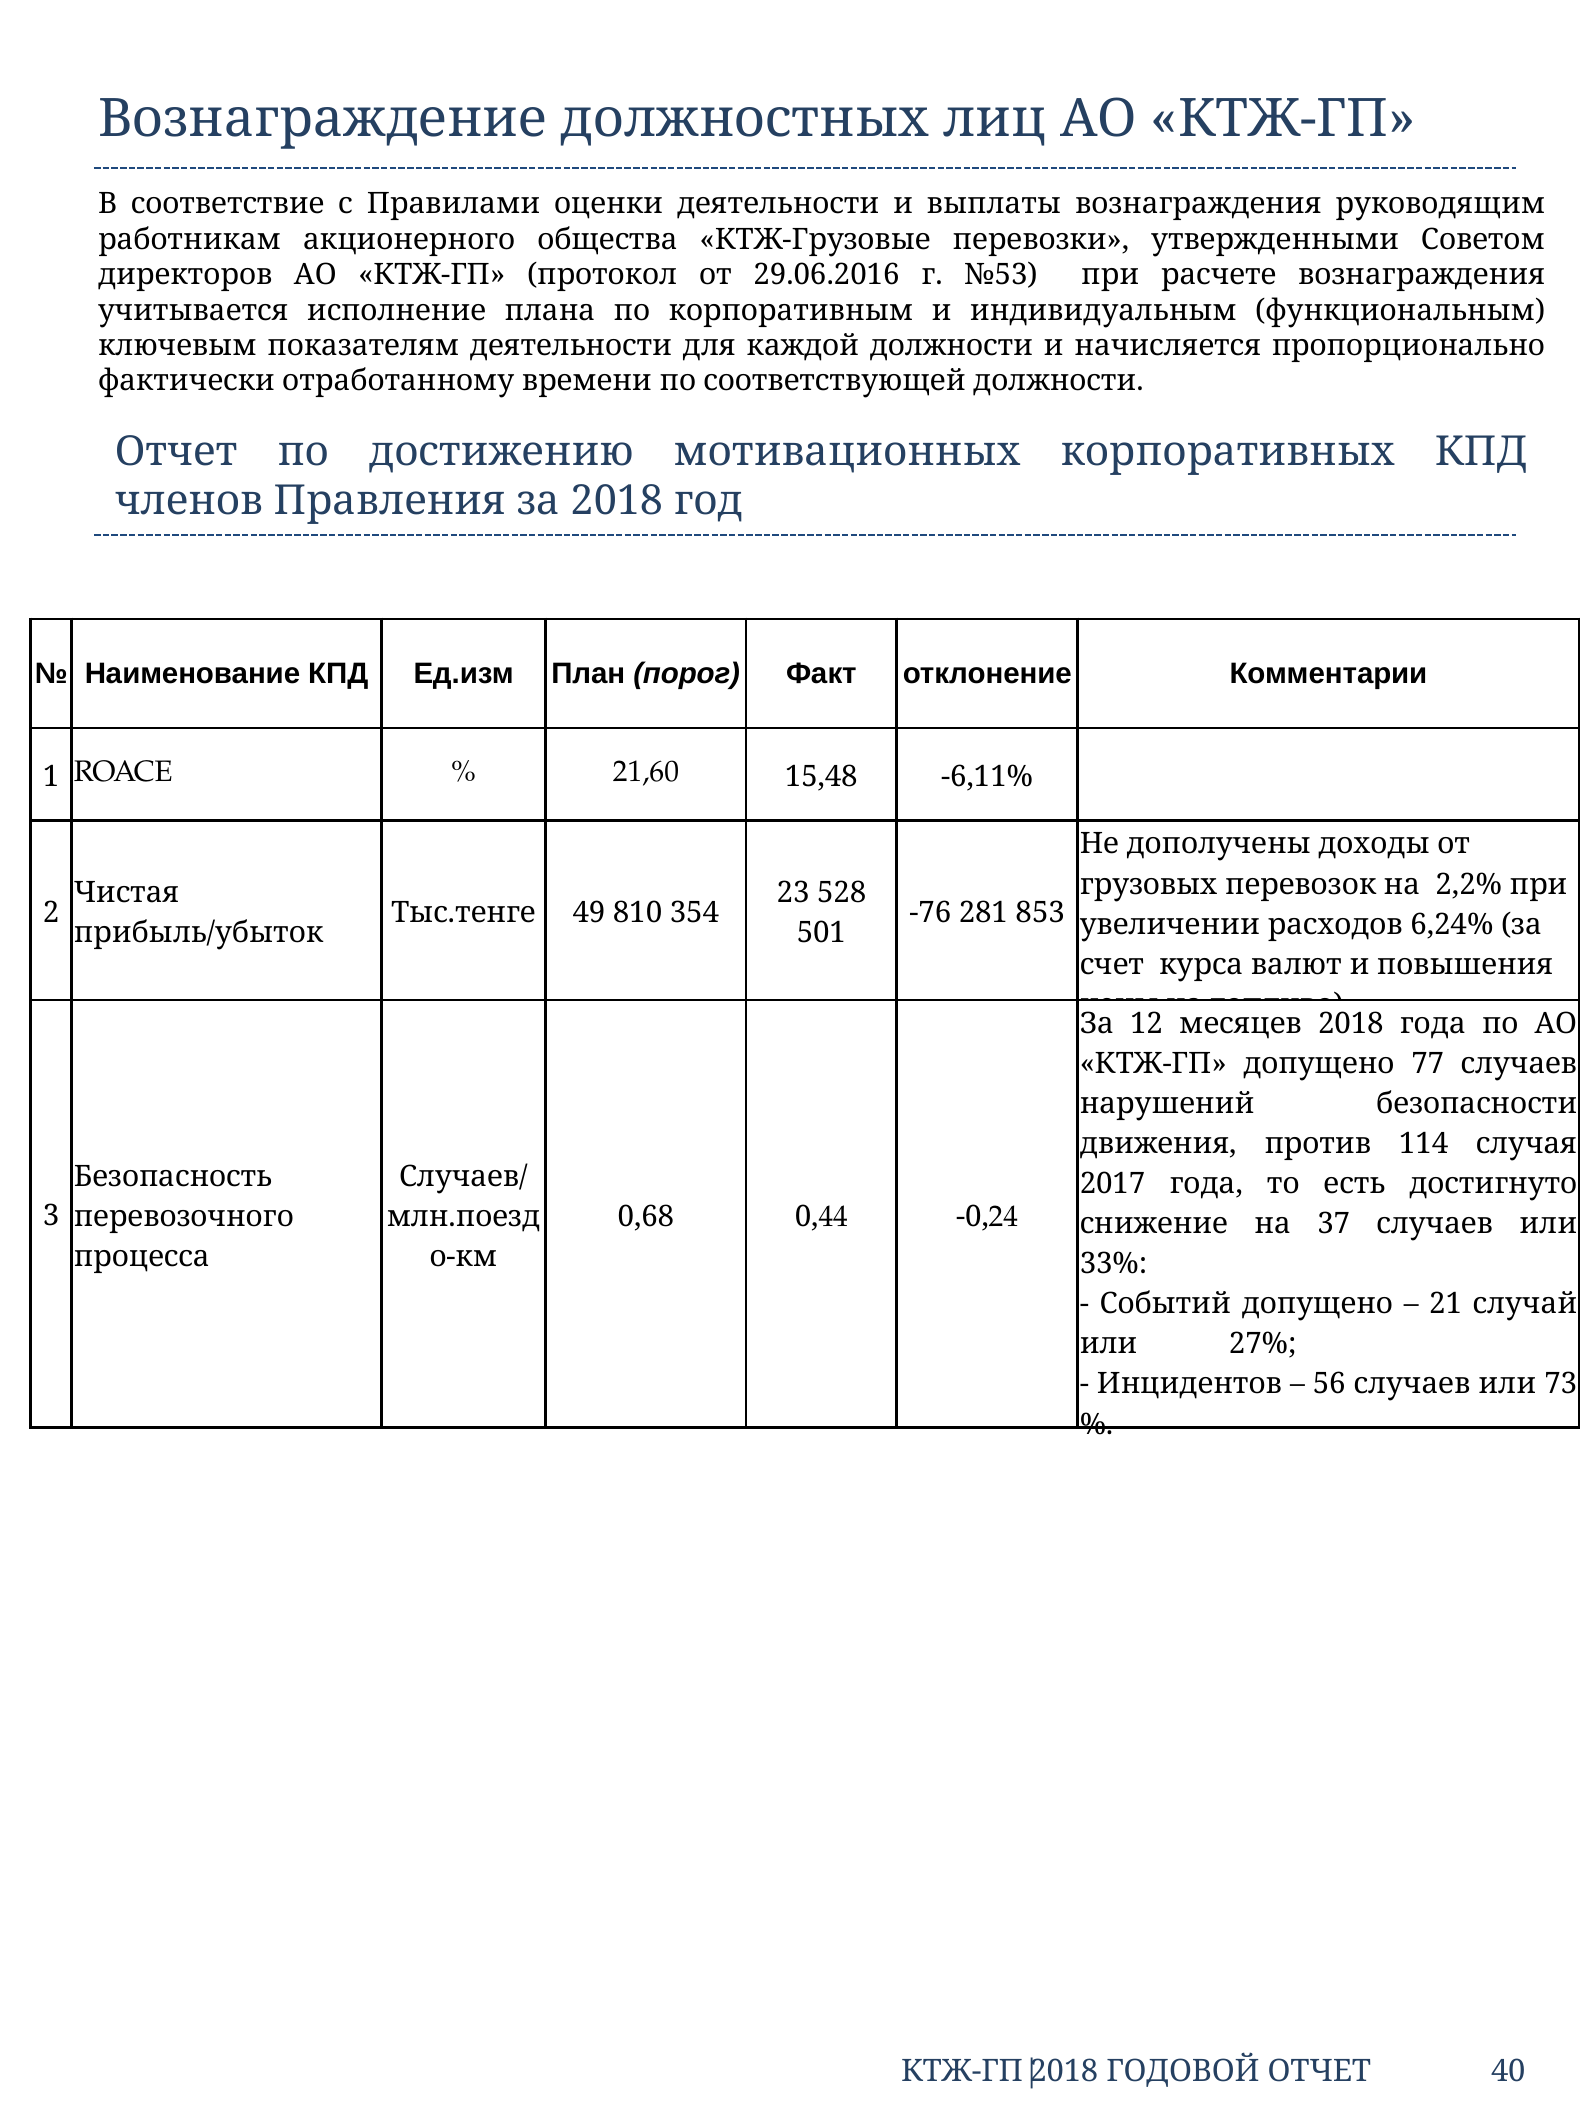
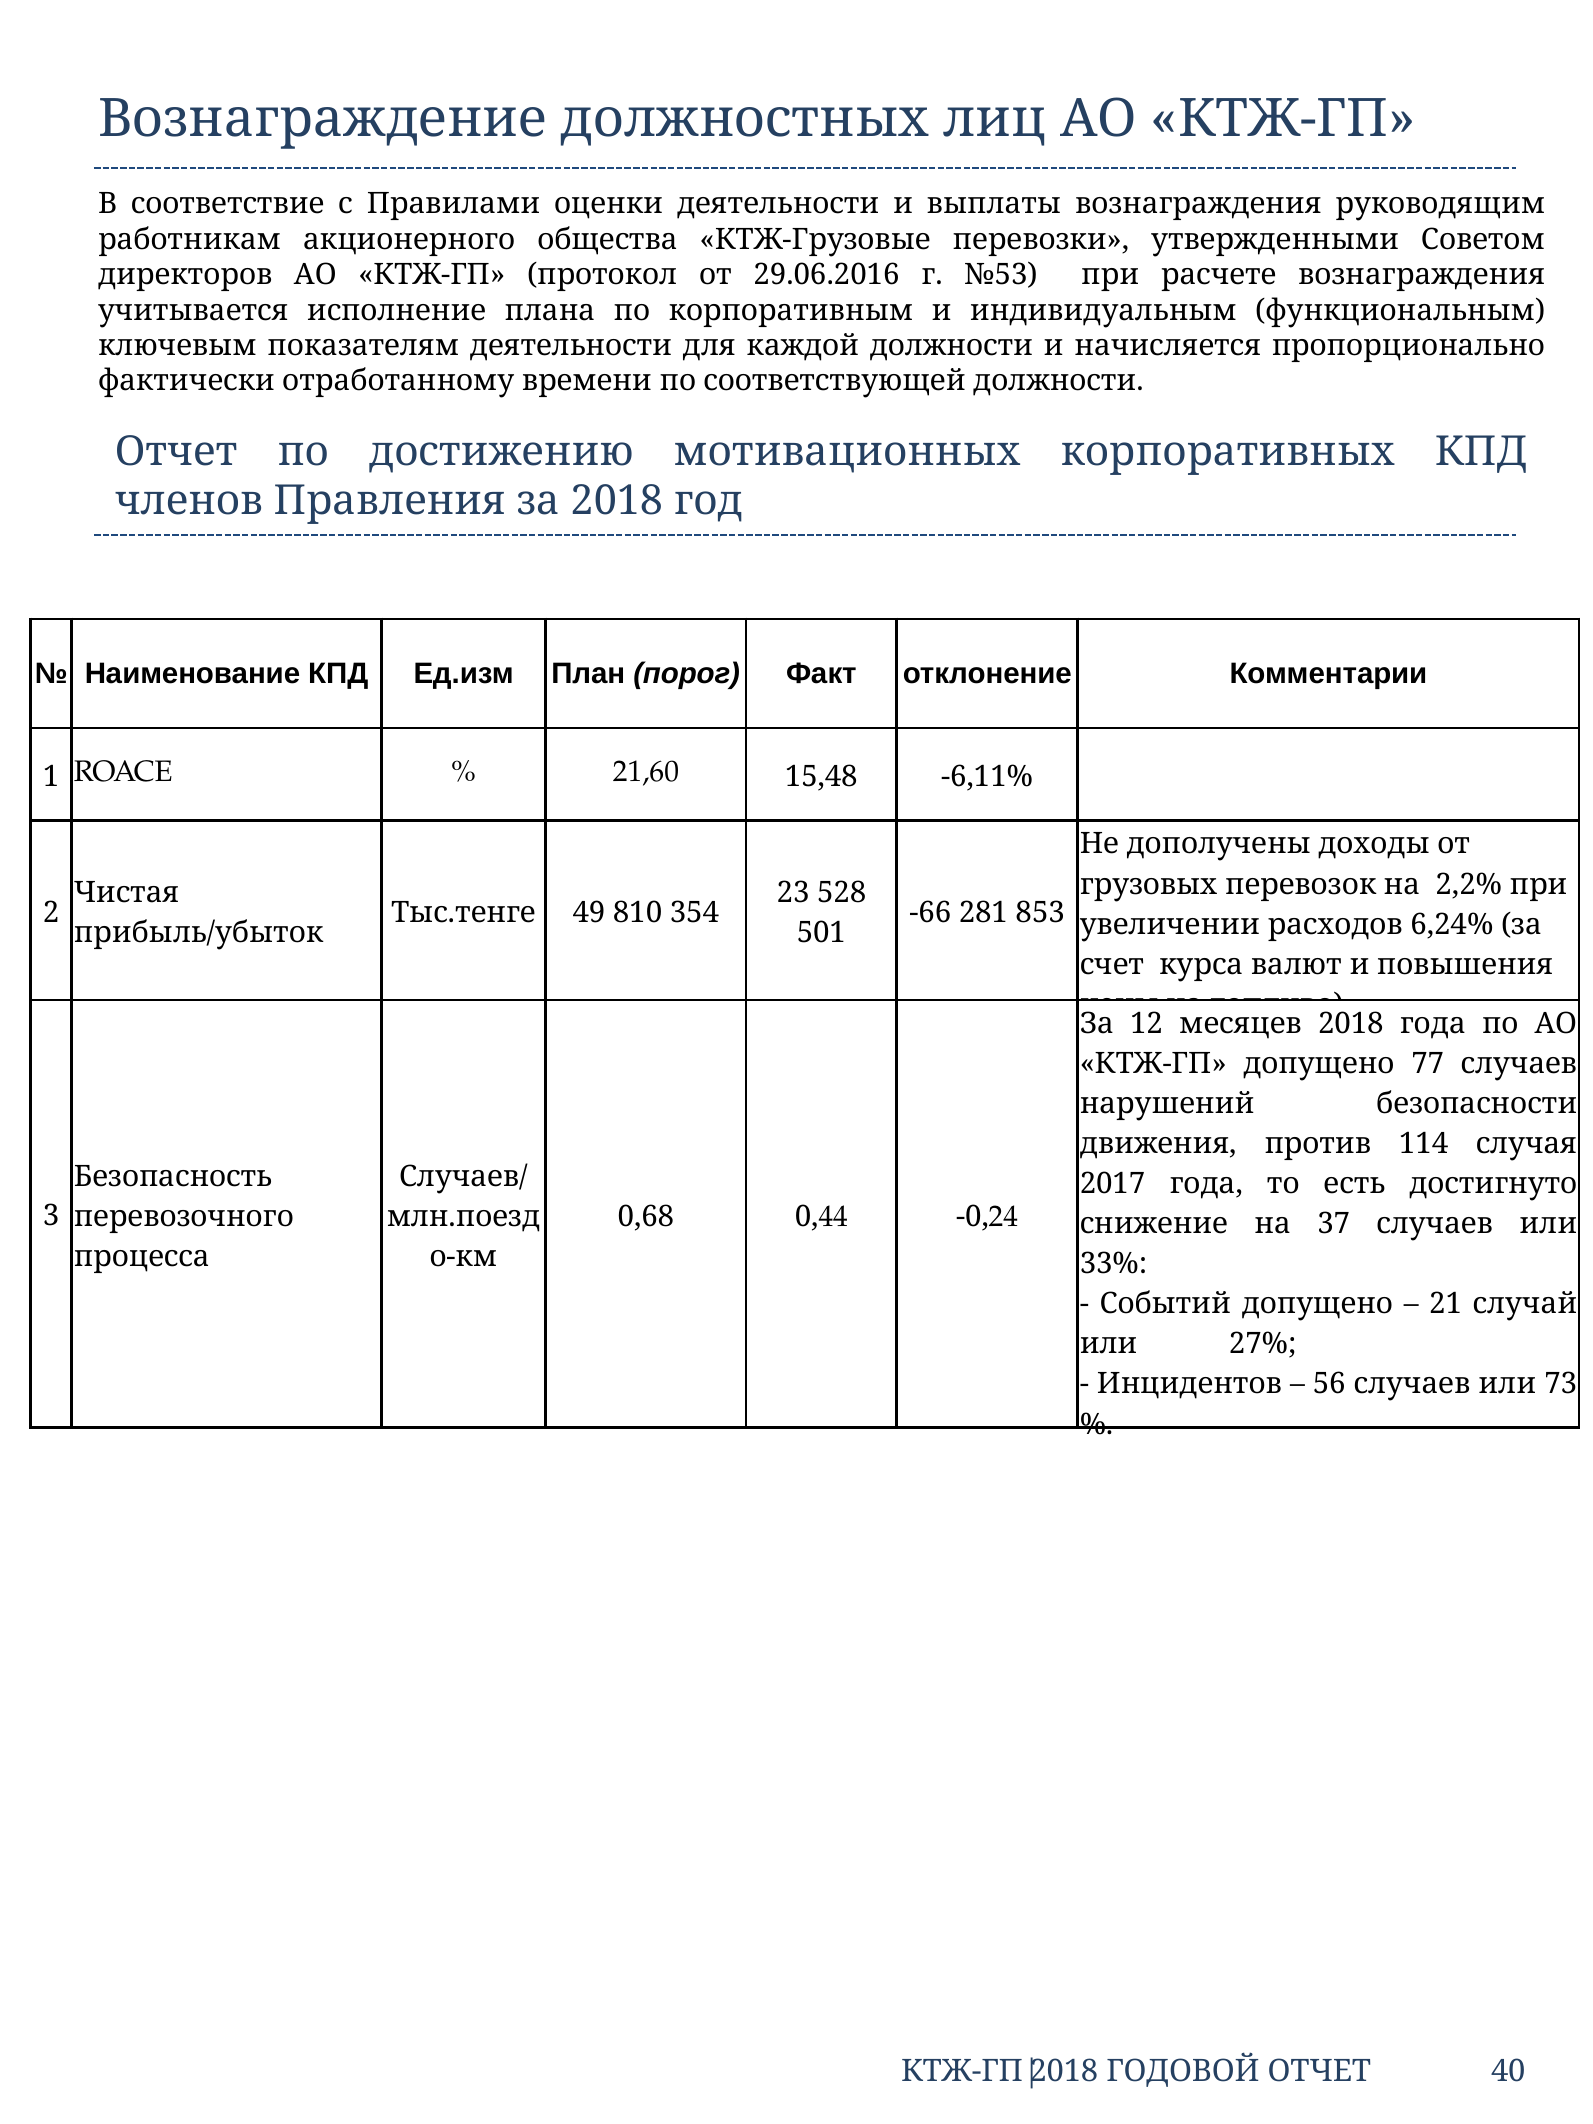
-76: -76 -> -66 (930, 913)
